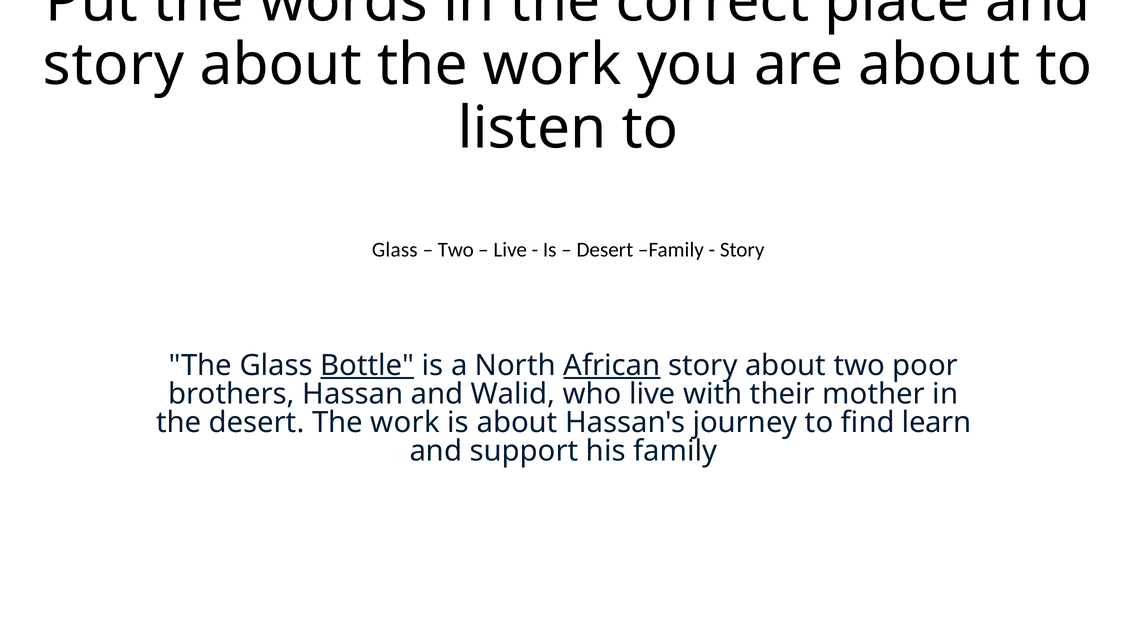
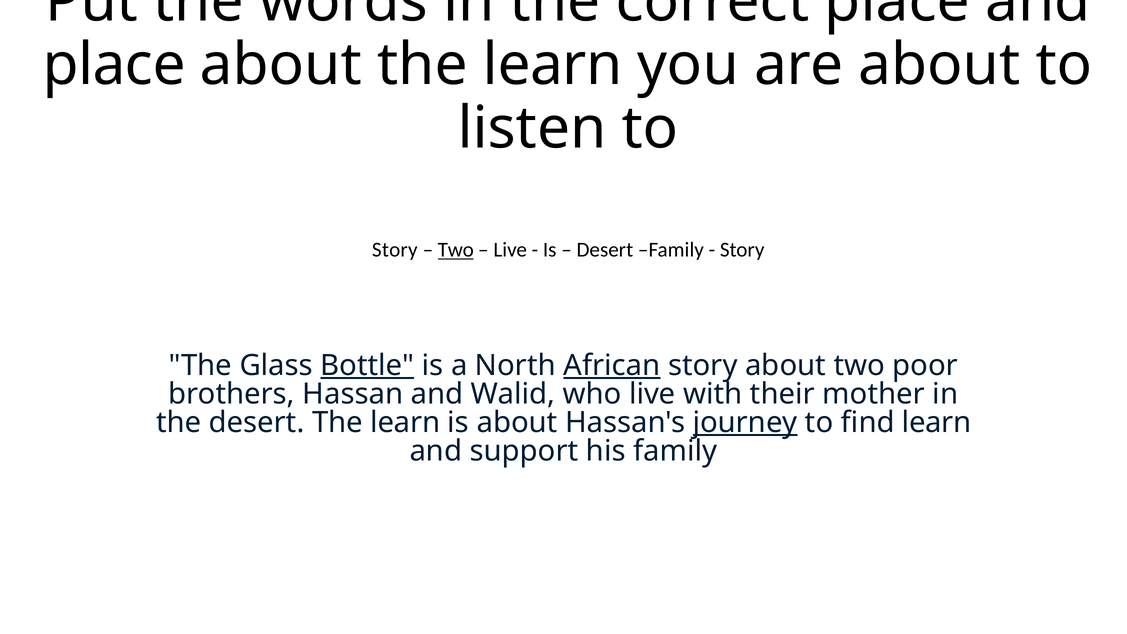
story: story -> place (114, 65)
about the work: work -> learn (553, 65)
Glass: Glass -> Story (395, 250)
Two underline: none -> present (456, 250)
desert The work: work -> learn (405, 422)
journey underline: none -> present (745, 422)
